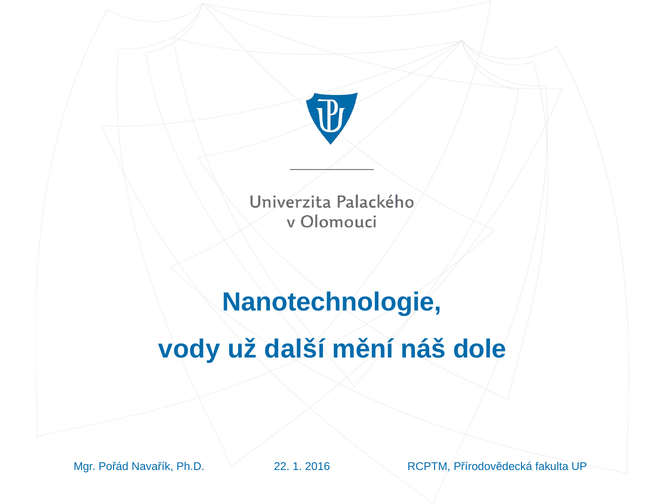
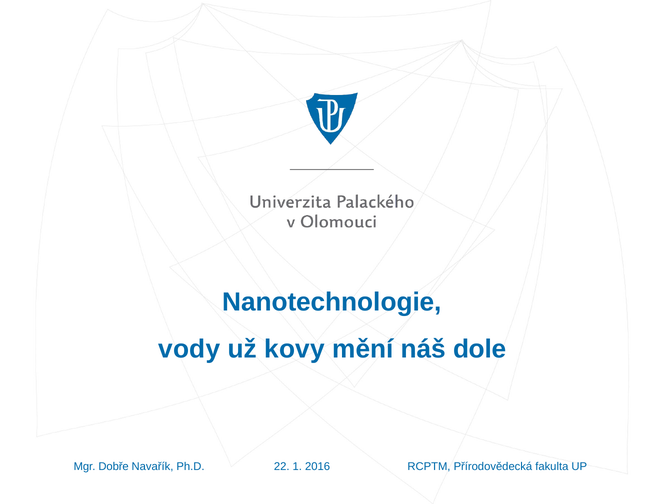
další: další -> kovy (295, 350)
Pořád: Pořád -> Dobře (114, 467)
